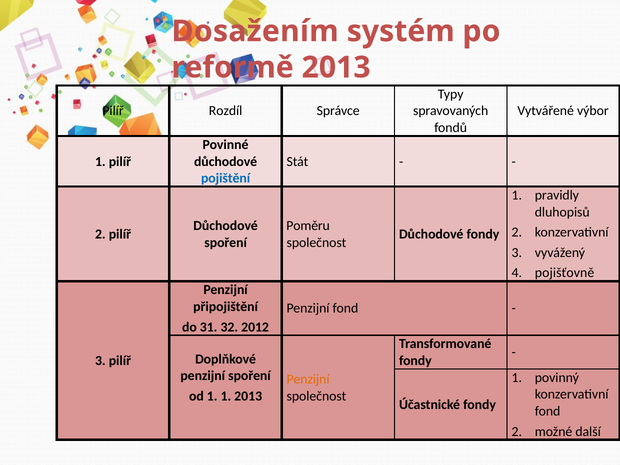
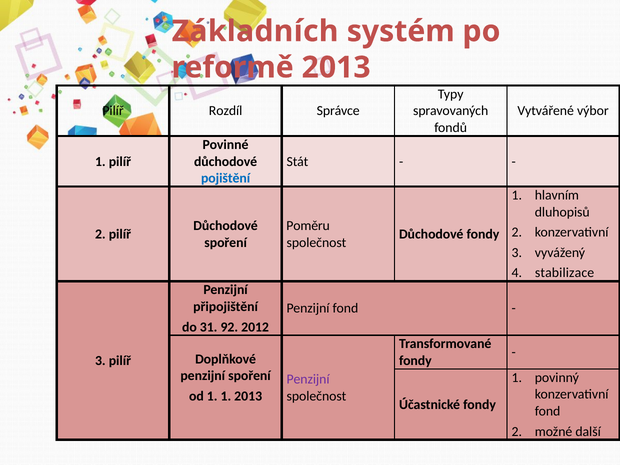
Dosažením: Dosažením -> Základních (255, 31)
pravidly: pravidly -> hlavním (557, 195)
pojišťovně: pojišťovně -> stabilizace (565, 273)
32: 32 -> 92 (229, 327)
Penzijní colour: orange -> purple (308, 379)
